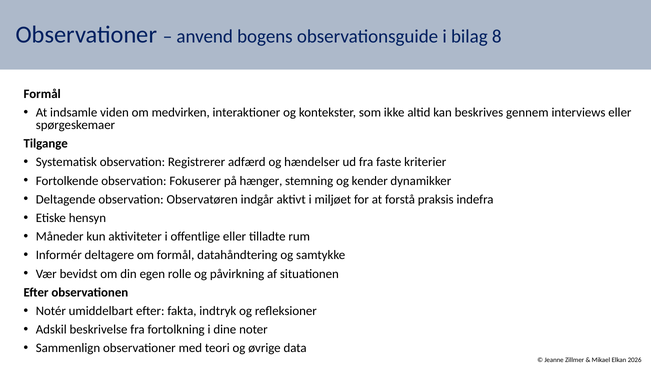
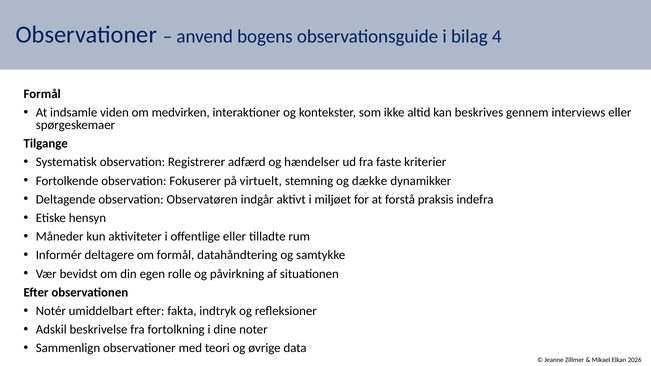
8: 8 -> 4 (497, 36)
hænger: hænger -> virtuelt (261, 181)
kender: kender -> dække (370, 181)
